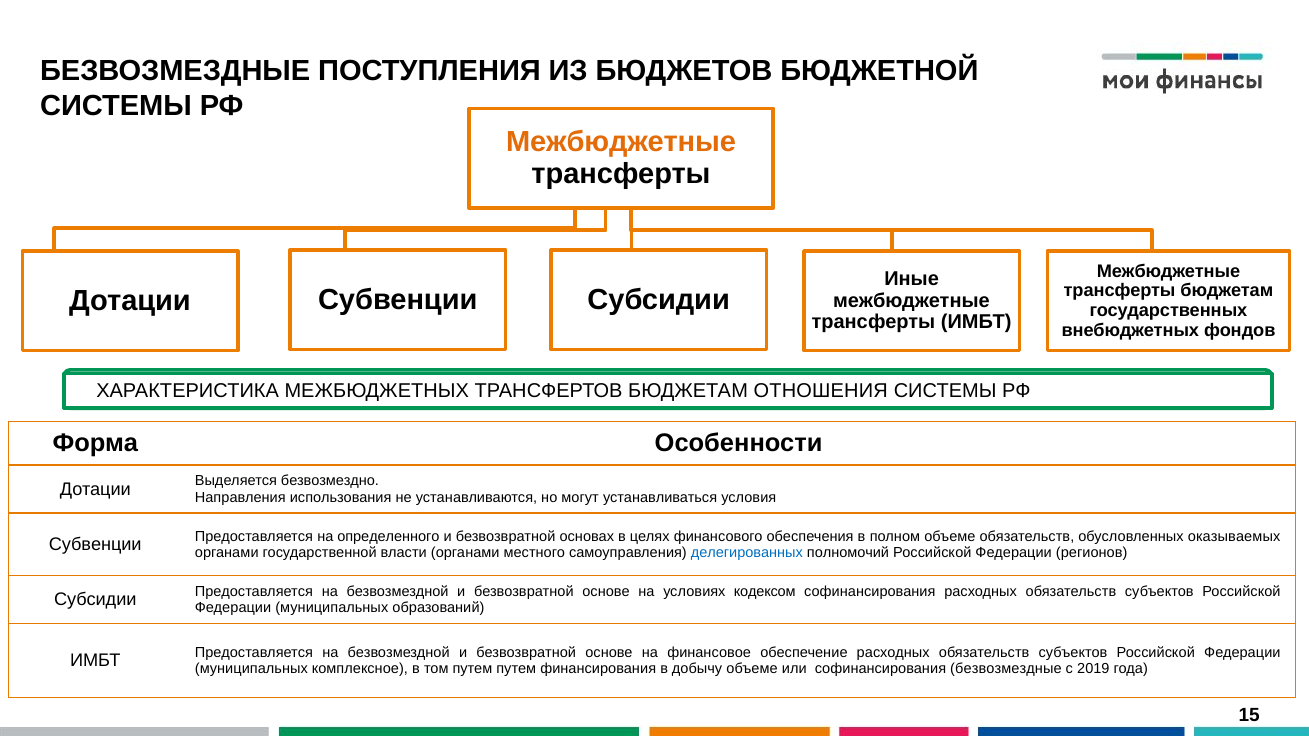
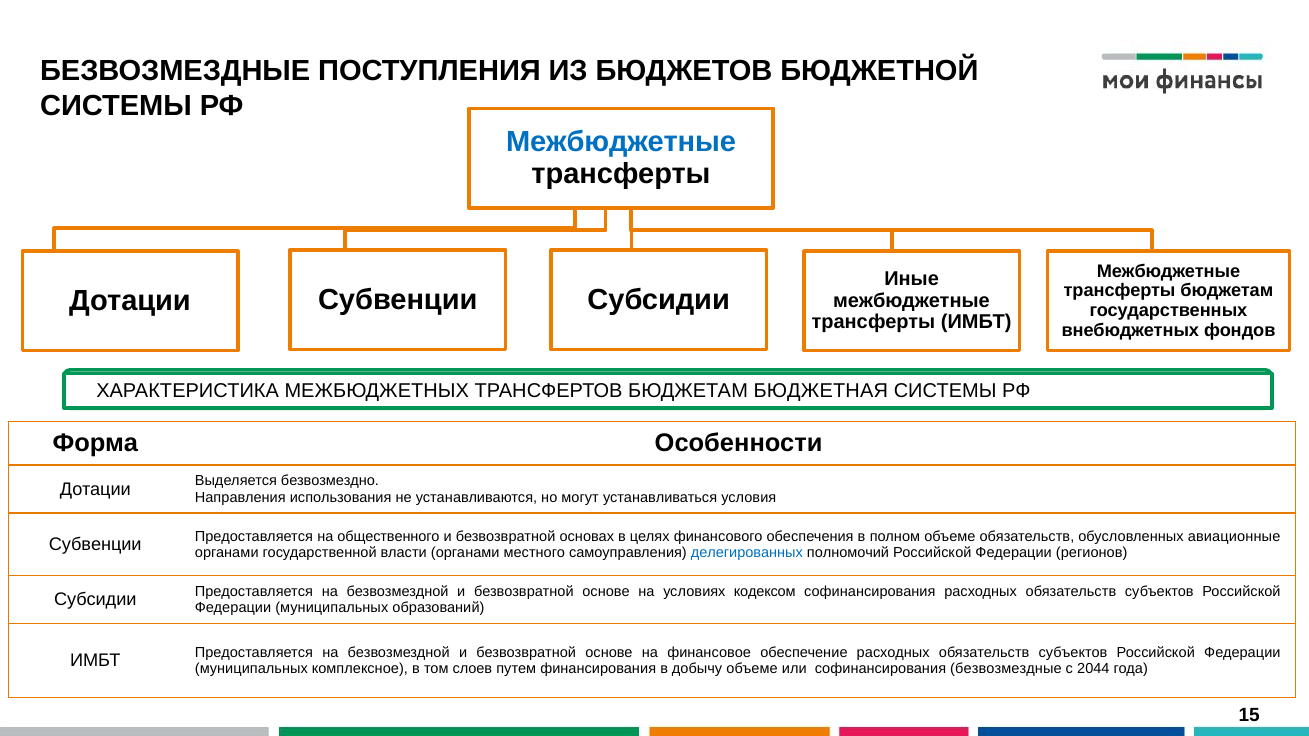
Межбюджетные colour: orange -> blue (621, 142)
ОТНОШЕНИЯ: ОТНОШЕНИЯ -> БЮДЖЕТНАЯ (821, 391)
определенного: определенного -> общественного (388, 537)
оказываемых: оказываемых -> авиационные (1234, 537)
том путем: путем -> слоев (472, 669)
2019: 2019 -> 2044 (1093, 669)
